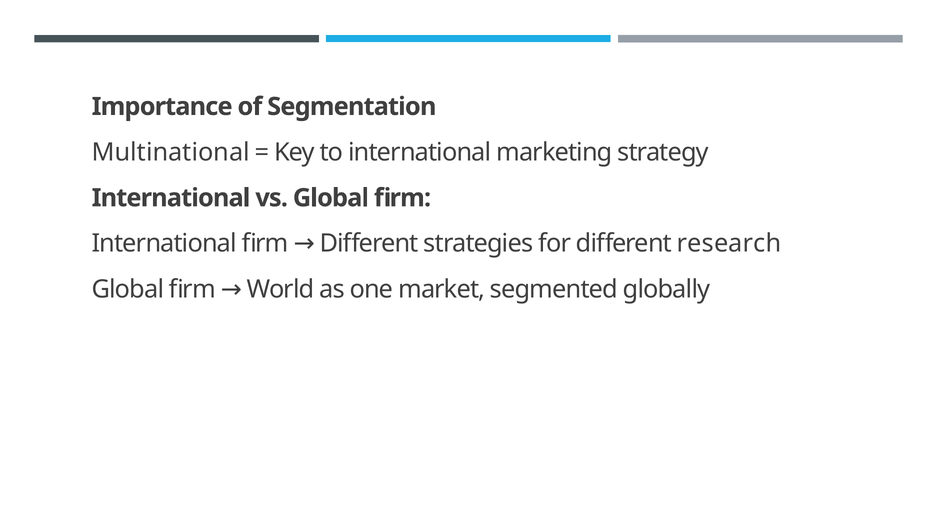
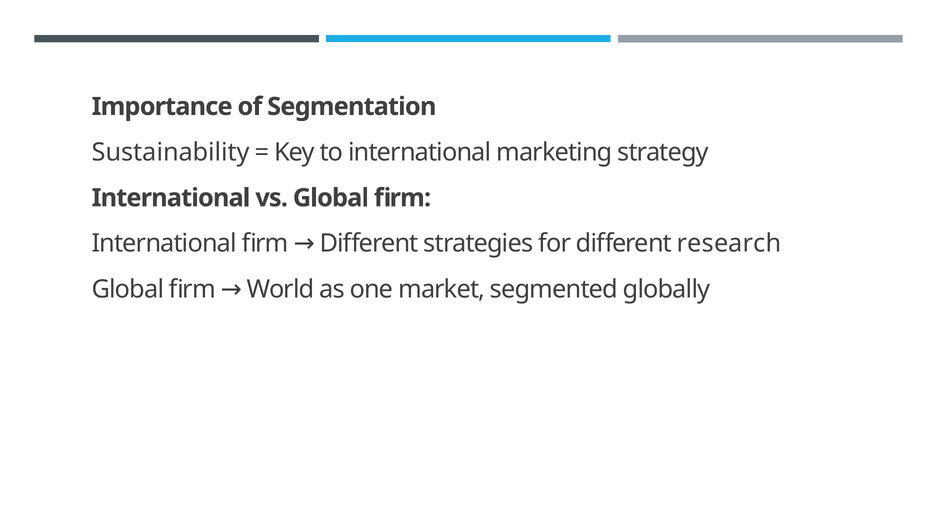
Multinational: Multinational -> Sustainability (171, 152)
